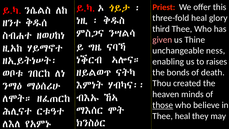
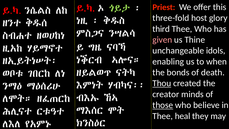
ጎይታ colour: yellow -> light green (119, 8)
three-fold heal: heal -> host (199, 18)
ness: ness -> idols (216, 51)
raises: raises -> when (217, 61)
Thou underline: none -> present (162, 83)
heaven: heaven -> creator (166, 94)
